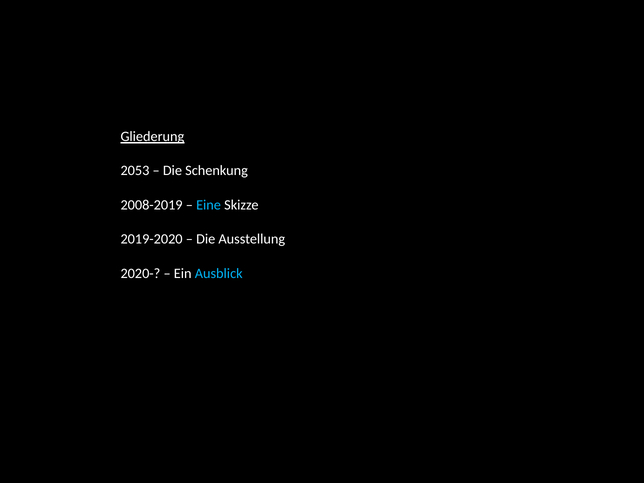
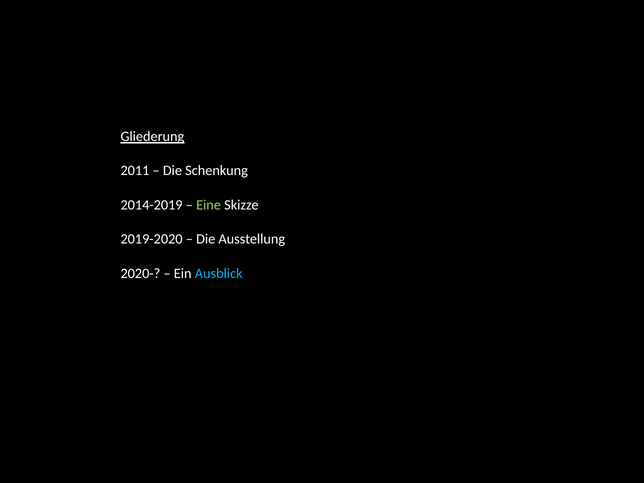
2053: 2053 -> 2011 (135, 171)
2008-2019: 2008-2019 -> 2014-2019 (152, 205)
Eine colour: light blue -> light green (209, 205)
